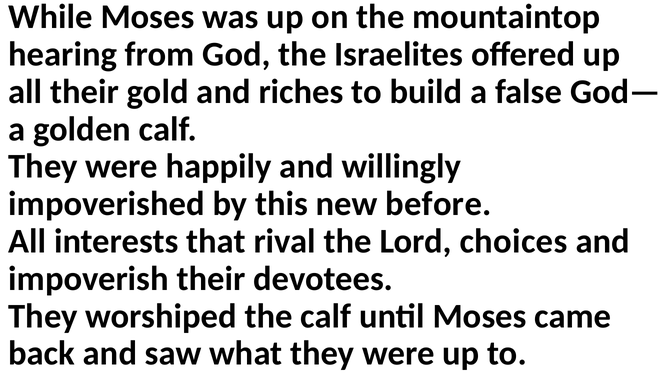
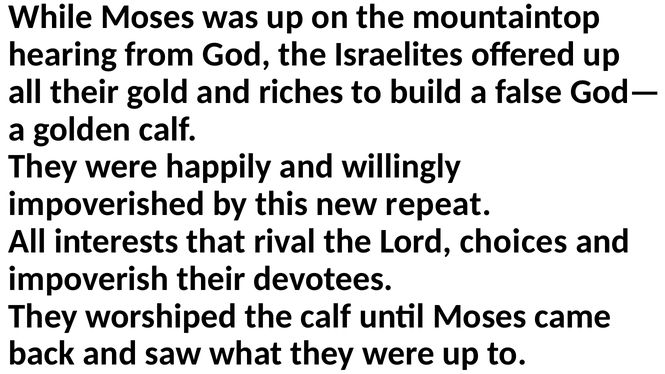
before: before -> repeat (438, 204)
